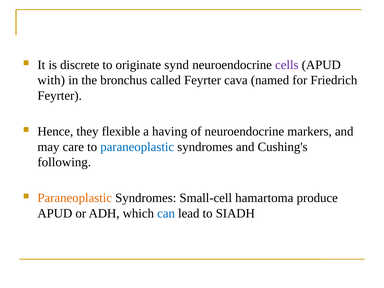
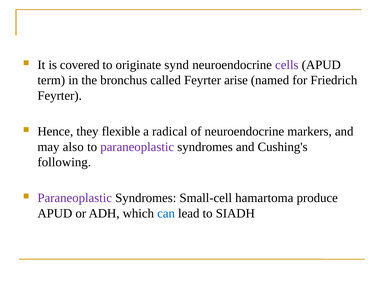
discrete: discrete -> covered (80, 65)
with: with -> term (51, 80)
cava: cava -> arise (236, 80)
having: having -> radical (170, 131)
care: care -> also (73, 147)
paraneoplastic colour: blue -> purple (137, 147)
Paraneoplastic colour: orange -> purple (75, 198)
